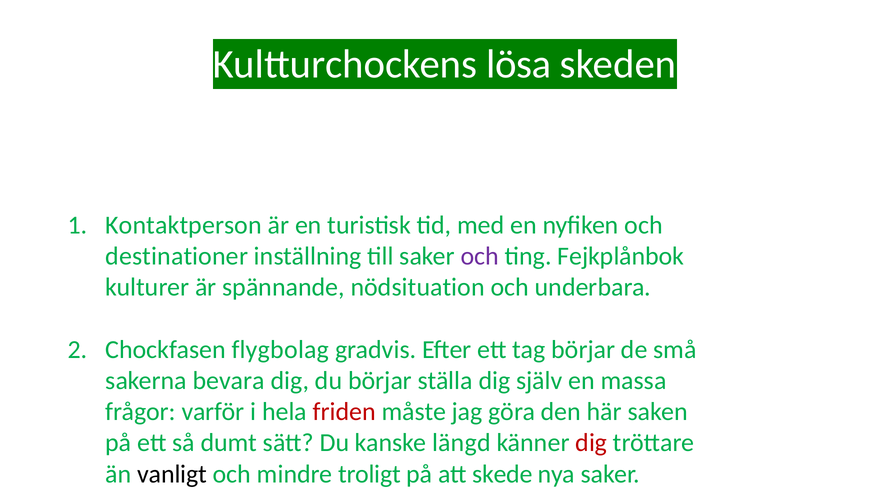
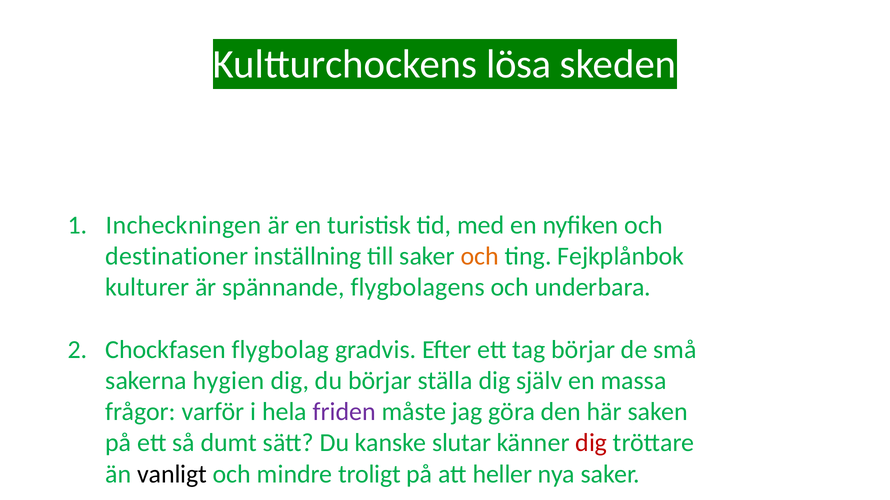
Kontaktperson: Kontaktperson -> Incheckningen (184, 225)
och colour: purple -> orange (480, 256)
nödsituation: nödsituation -> flygbolagens (418, 288)
bevara: bevara -> hygien (229, 381)
friden colour: red -> purple (344, 412)
längd: längd -> slutar (462, 443)
skede: skede -> heller (502, 475)
